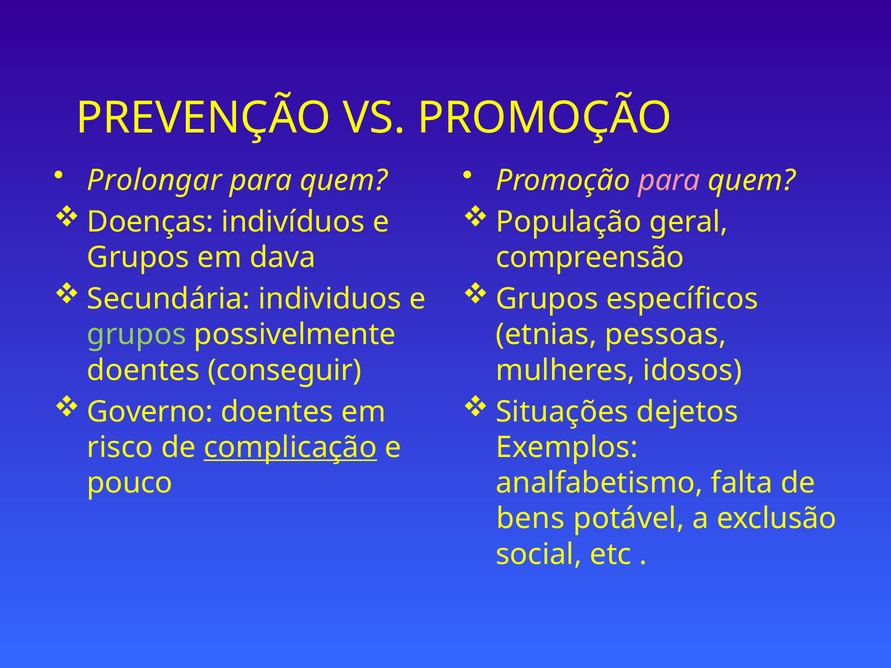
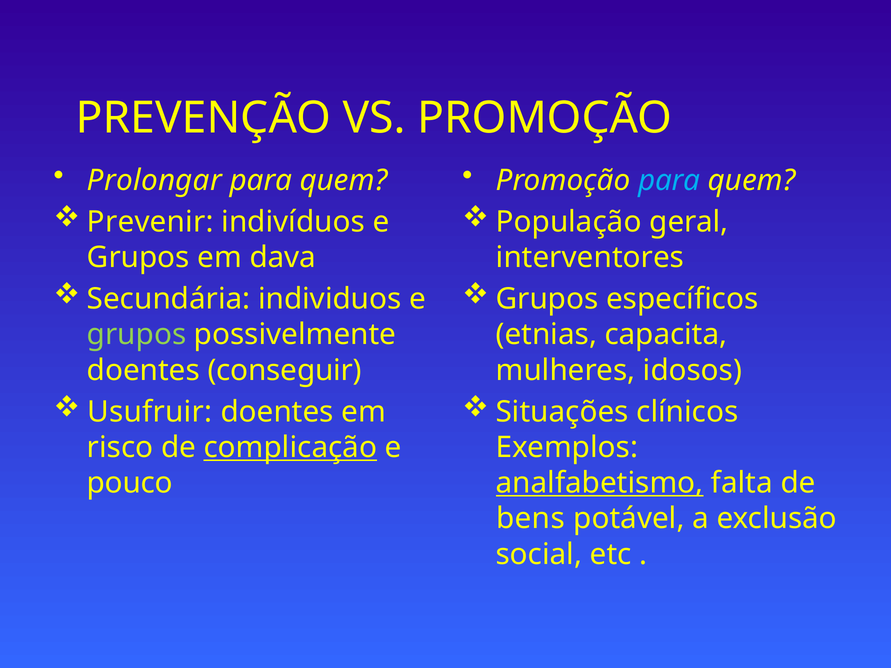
para colour: pink -> light blue (669, 180)
Doenças: Doenças -> Prevenir (150, 222)
compreensão: compreensão -> interventores (590, 258)
pessoas: pessoas -> capacita (666, 335)
Governo: Governo -> Usufruir (150, 412)
dejetos: dejetos -> clínicos (687, 412)
analfabetismo underline: none -> present (600, 483)
